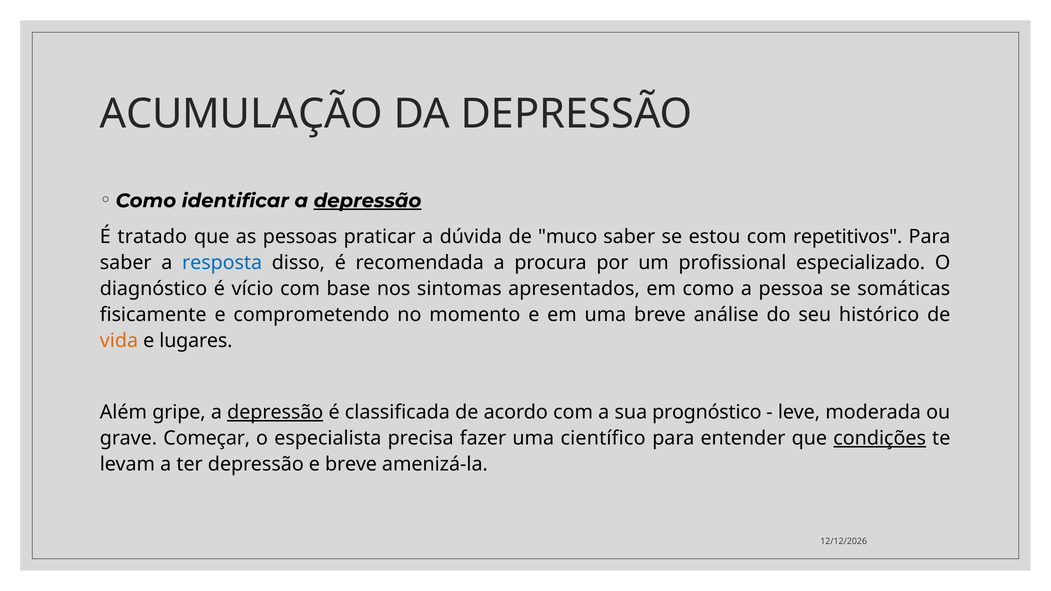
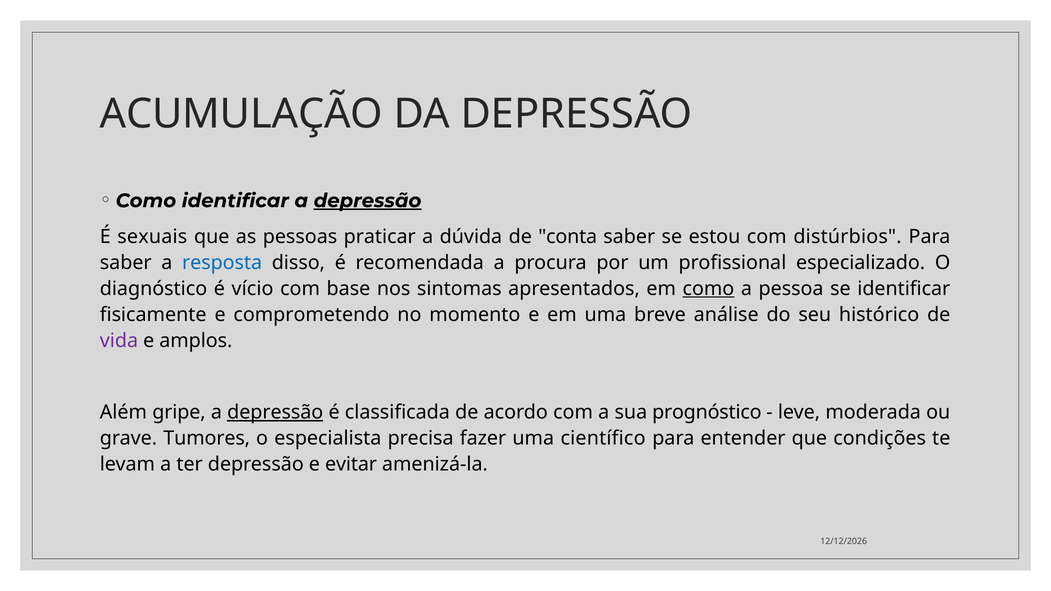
tratado: tratado -> sexuais (152, 237)
muco: muco -> conta (568, 237)
repetitivos: repetitivos -> distúrbios (847, 237)
como underline: none -> present (708, 289)
se somáticas: somáticas -> identificar (904, 289)
vida colour: orange -> purple (119, 341)
lugares: lugares -> amplos (196, 341)
Começar: Começar -> Tumores (207, 438)
condições underline: present -> none (880, 438)
e breve: breve -> evitar (351, 464)
